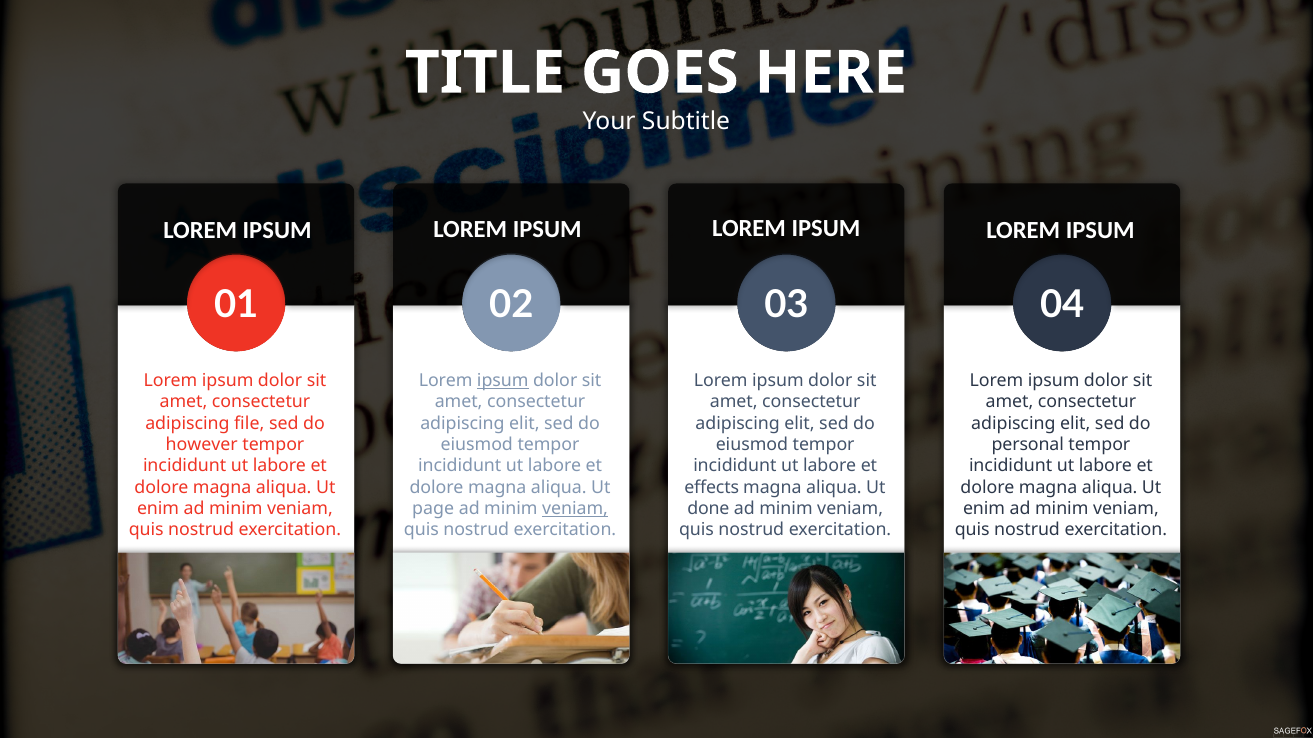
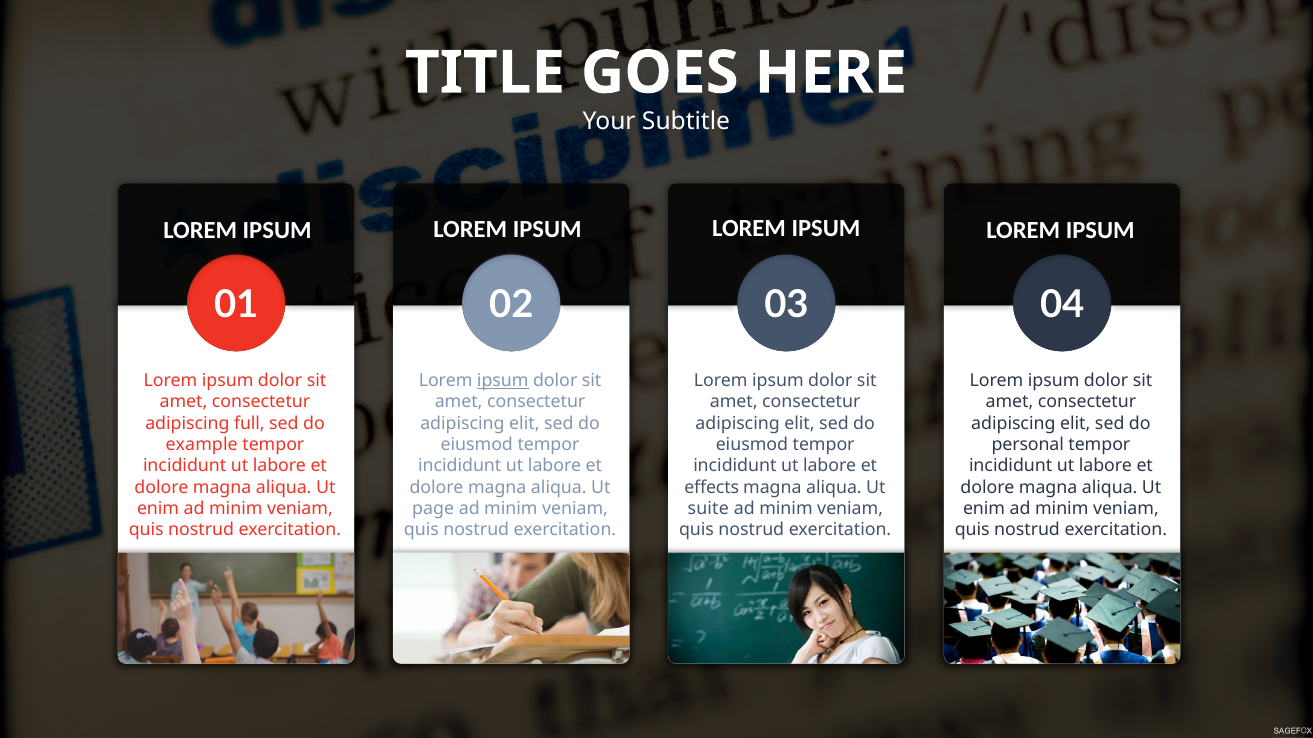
file: file -> full (249, 424)
however: however -> example (202, 445)
veniam underline: present -> none (575, 509)
done: done -> suite (708, 509)
